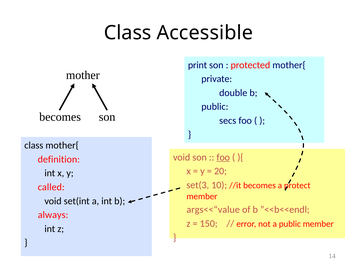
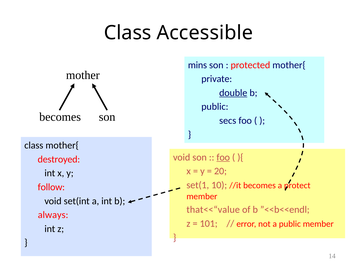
print: print -> mins (197, 65)
double underline: none -> present (233, 93)
definition: definition -> destroyed (59, 159)
set(3: set(3 -> set(1 (198, 185)
called: called -> follow (51, 187)
args<<“value: args<<“value -> that<<“value (213, 210)
150: 150 -> 101 (209, 223)
